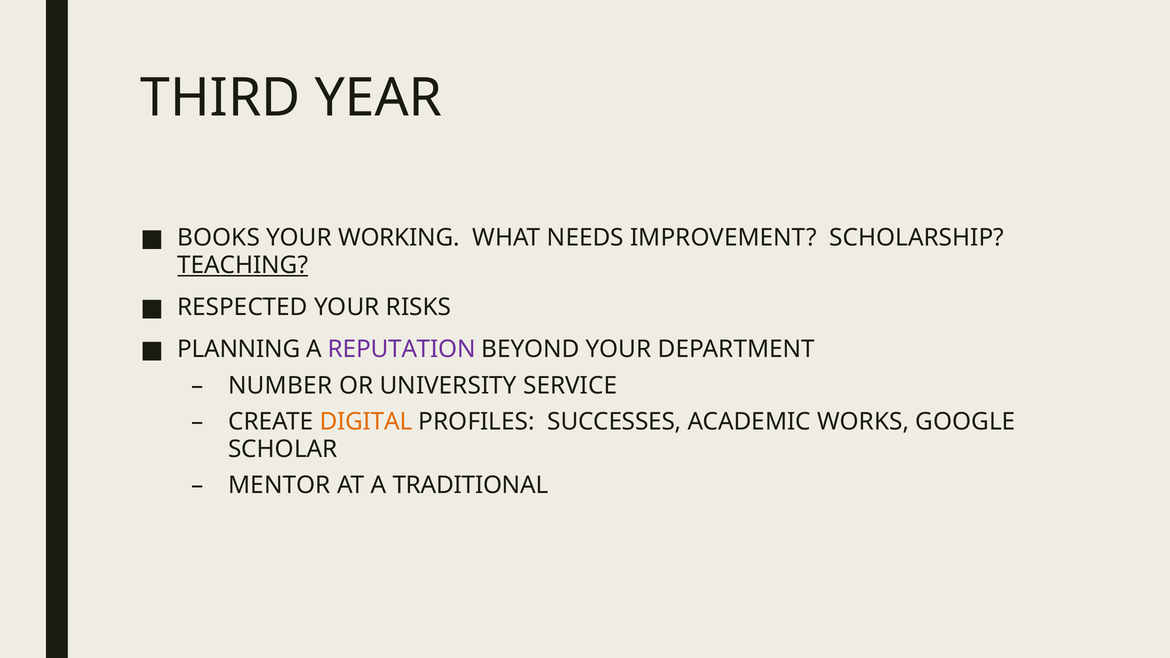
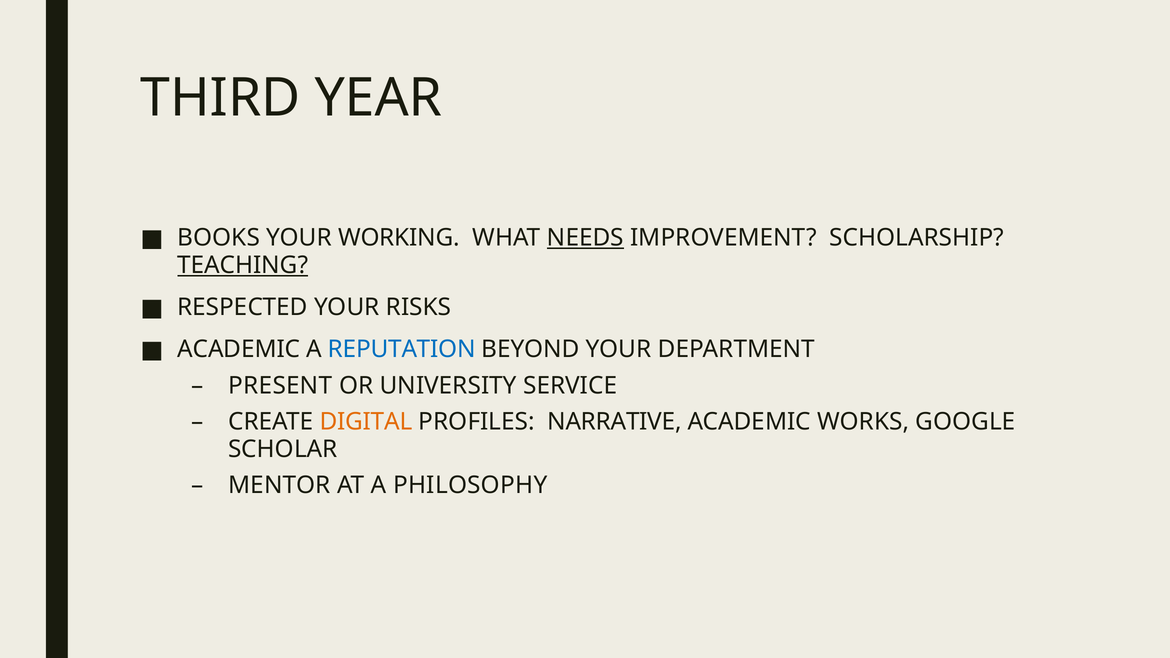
NEEDS underline: none -> present (585, 238)
PLANNING: PLANNING -> ACADEMIC (239, 350)
REPUTATION colour: purple -> blue (402, 350)
NUMBER: NUMBER -> PRESENT (280, 386)
SUCCESSES: SUCCESSES -> NARRATIVE (614, 422)
TRADITIONAL: TRADITIONAL -> PHILOSOPHY (470, 485)
